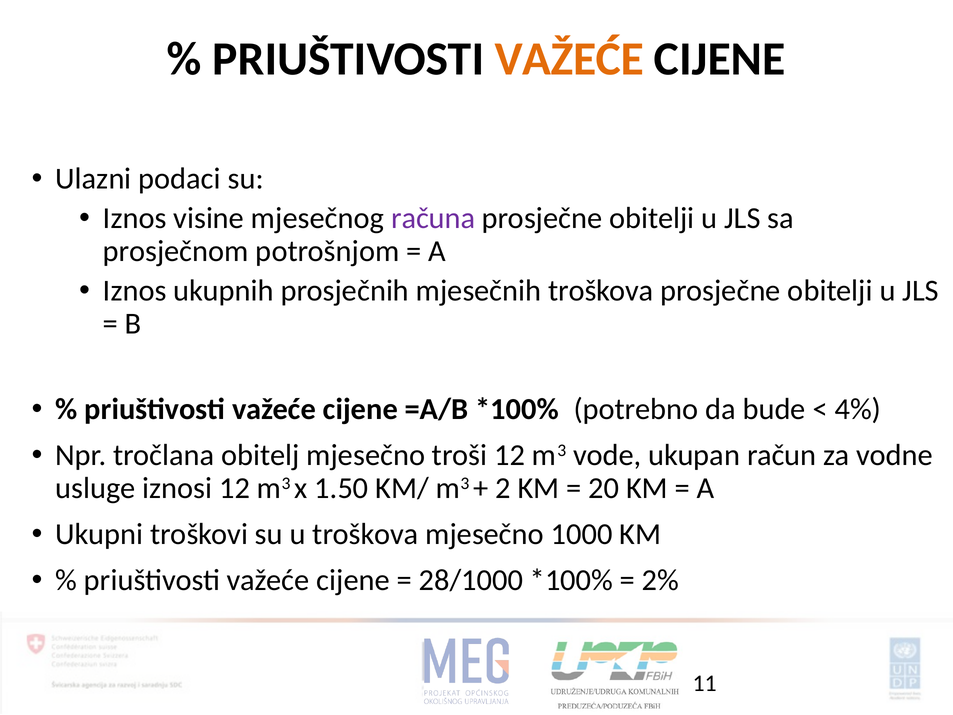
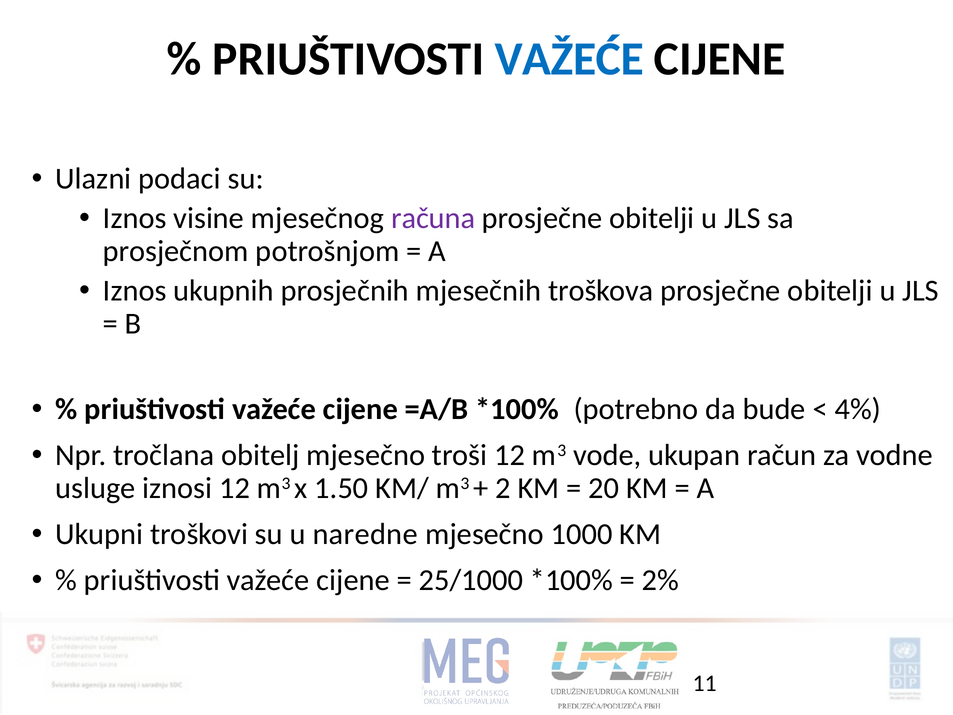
VAŽEĆE colour: orange -> blue (569, 59)
u troškova: troškova -> naredne (365, 534)
28/1000: 28/1000 -> 25/1000 (471, 580)
